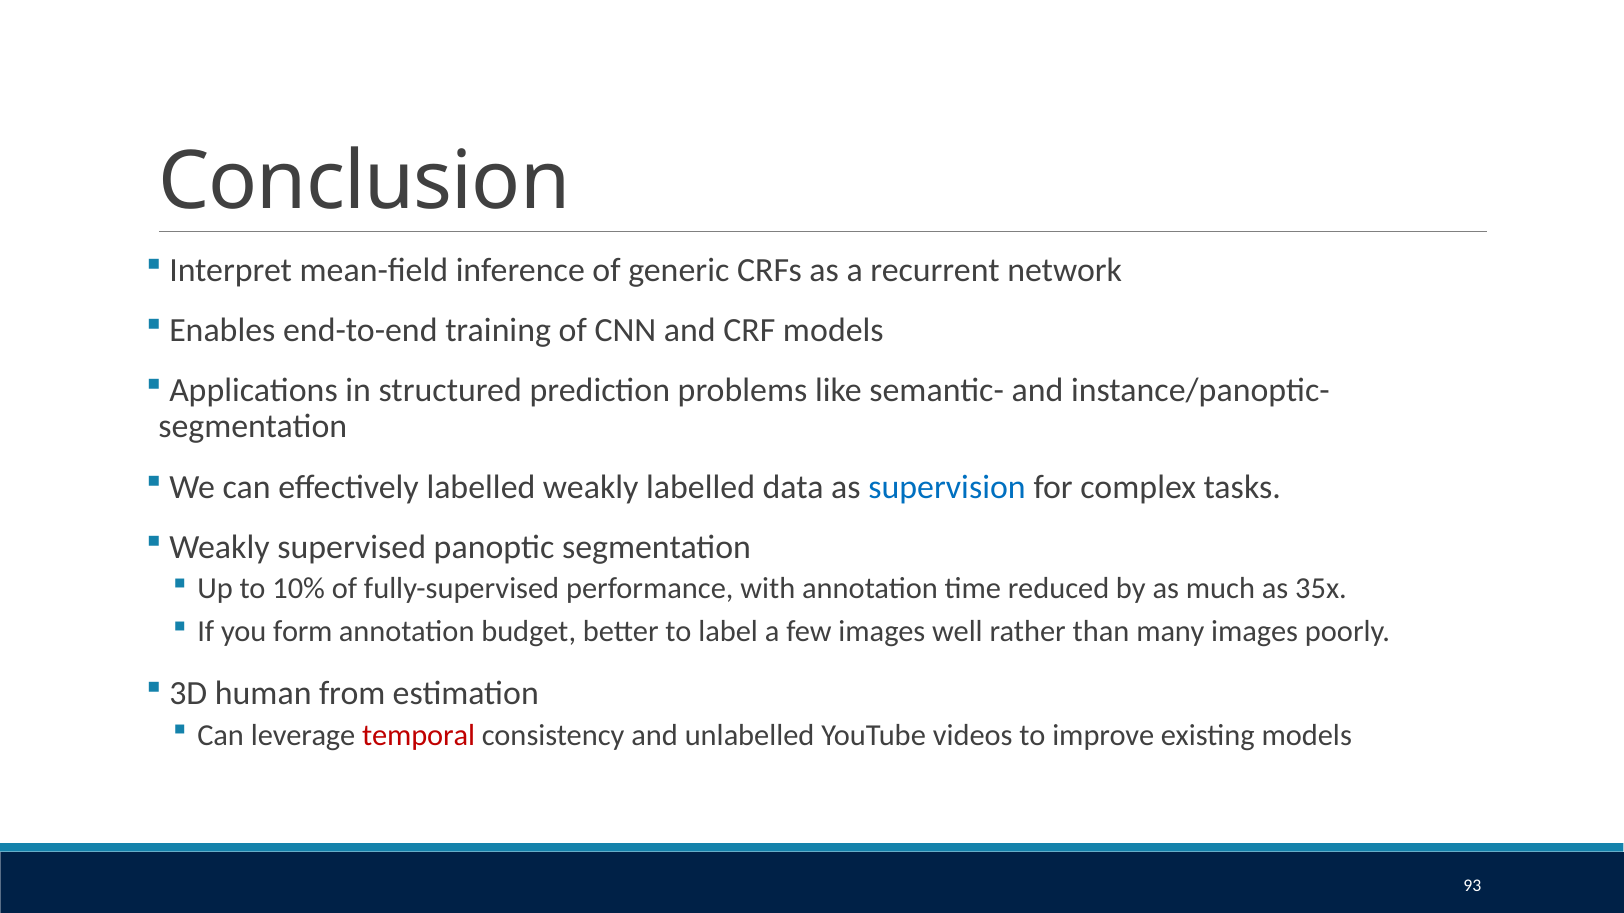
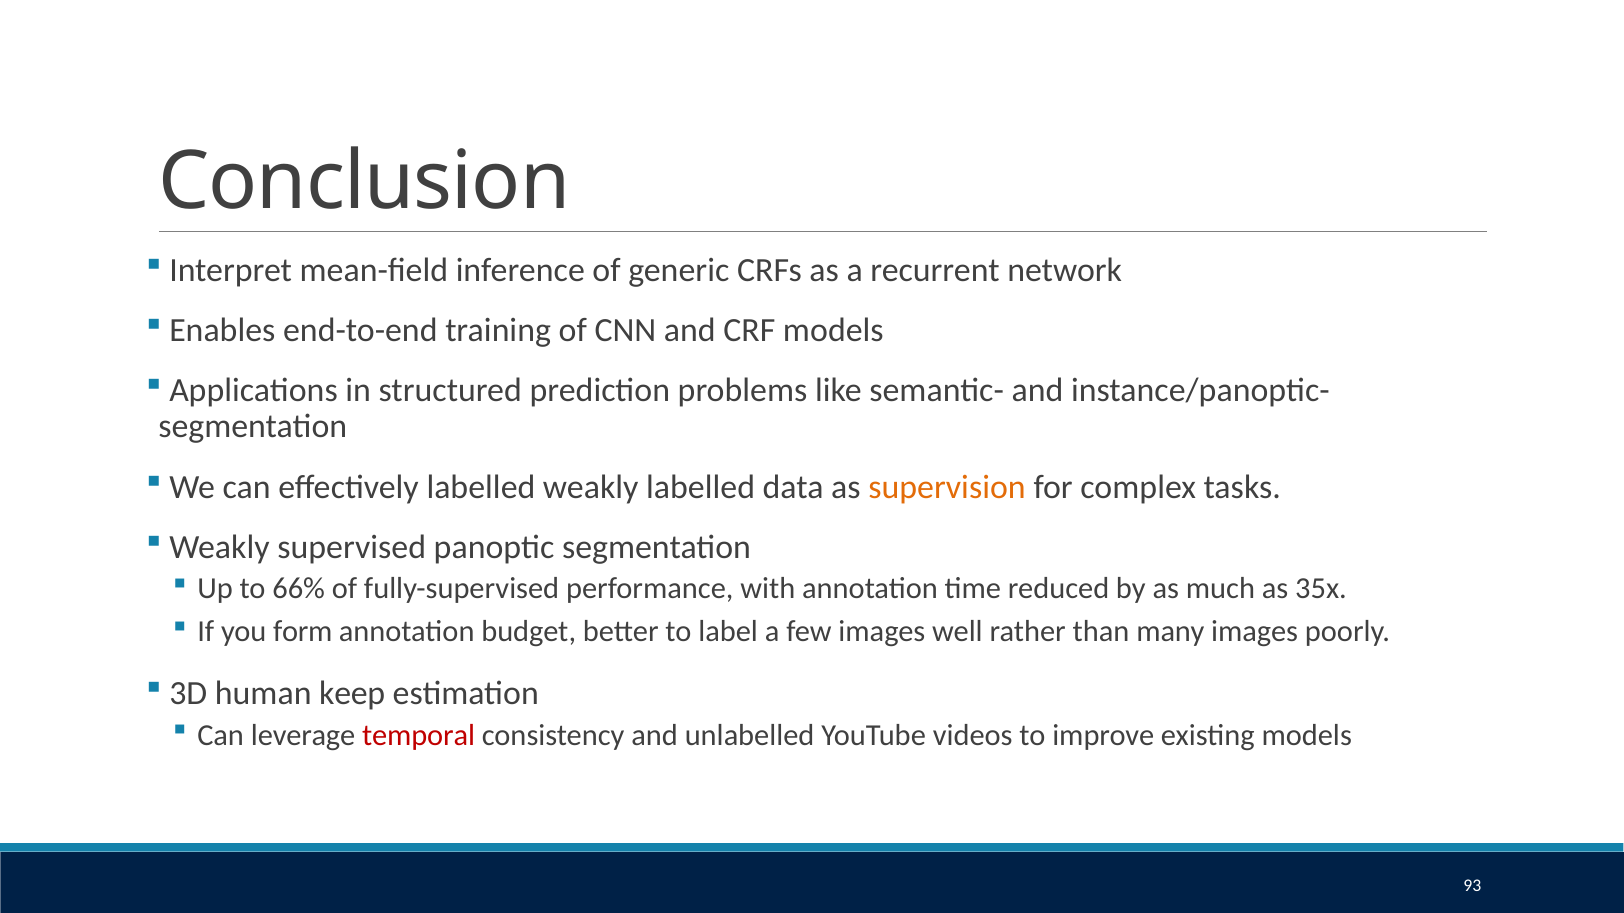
supervision colour: blue -> orange (947, 487)
10%: 10% -> 66% (299, 589)
from: from -> keep (352, 694)
